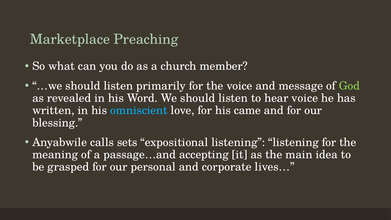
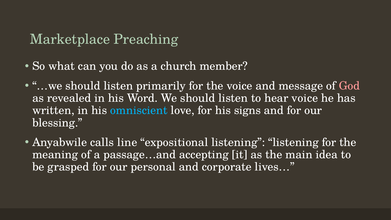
God colour: light green -> pink (349, 86)
came: came -> signs (247, 110)
sets: sets -> line (127, 142)
